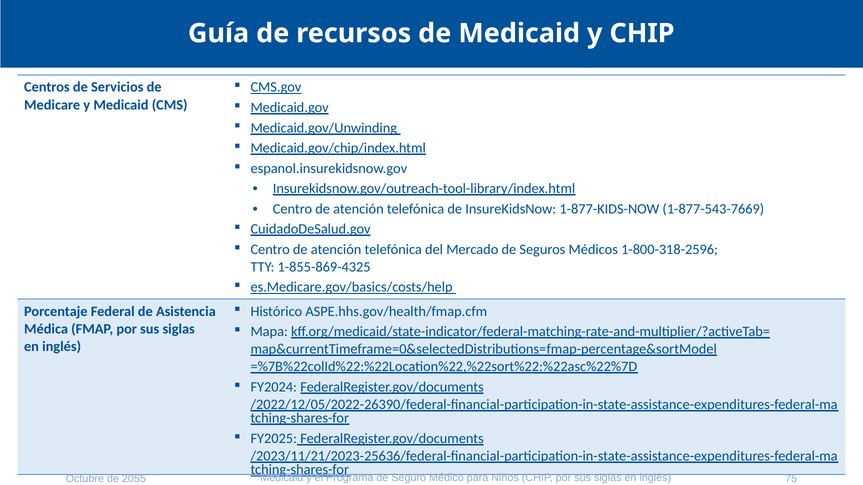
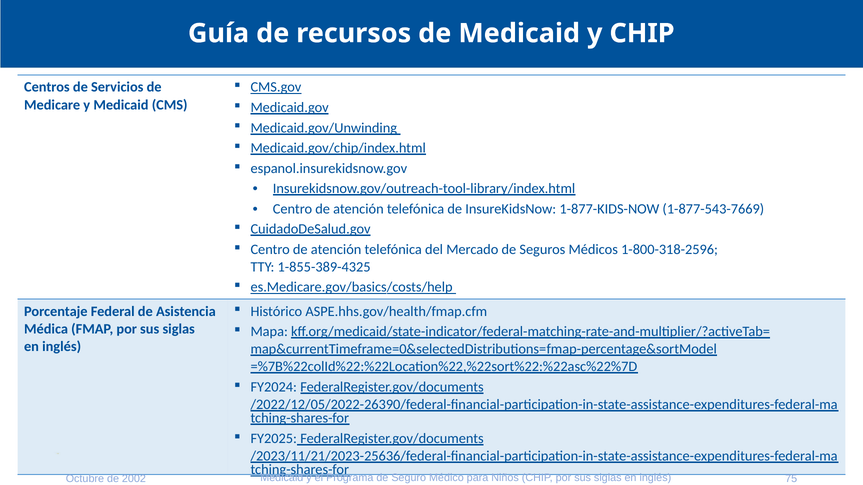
1-855-869-4325: 1-855-869-4325 -> 1-855-389-4325 (324, 267)
2055: 2055 -> 2002 (134, 479)
